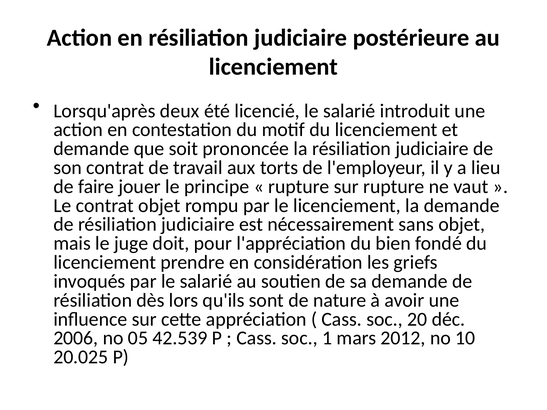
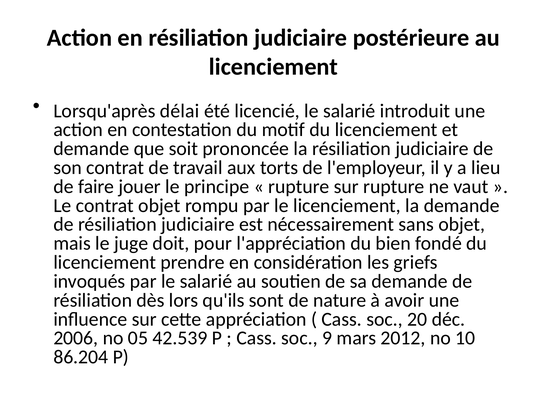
deux: deux -> délai (180, 111)
1: 1 -> 9 (327, 338)
20.025: 20.025 -> 86.204 (81, 357)
